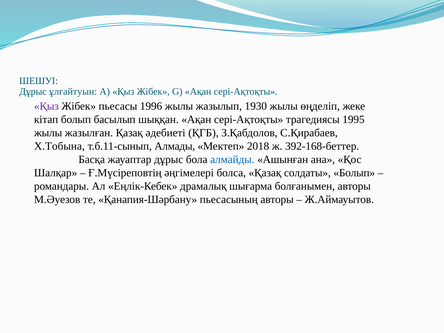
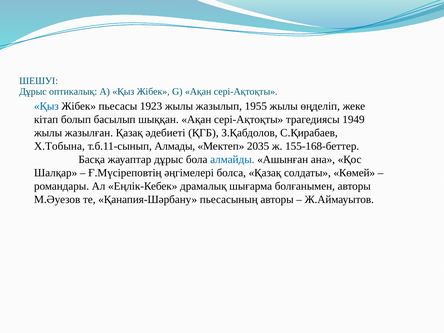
ұлғайтуын: ұлғайтуын -> оптикалық (73, 92)
Қыз colour: purple -> blue (46, 106)
1996: 1996 -> 1923 (151, 106)
1930: 1930 -> 1955 (256, 106)
1995: 1995 -> 1949 (353, 120)
2018: 2018 -> 2035 (258, 146)
392-168-беттер: 392-168-беттер -> 155-168-беттер (322, 146)
солдаты Болып: Болып -> Көмей (354, 173)
